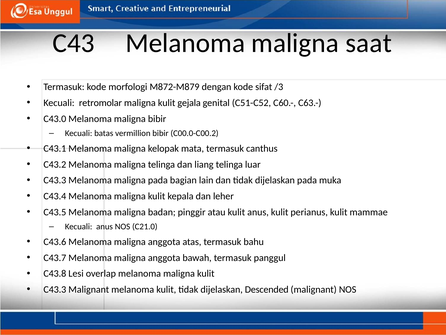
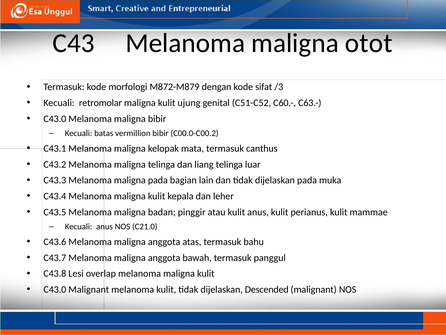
saat: saat -> otot (369, 43)
gejala: gejala -> ujung (189, 103)
C43.3: C43.3 -> C43.0 (55, 289)
